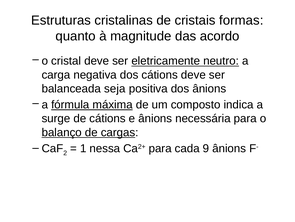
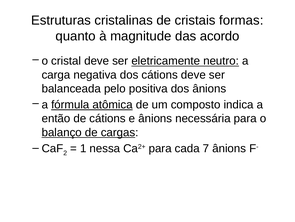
seja: seja -> pelo (115, 88)
máxima: máxima -> atômica (113, 104)
surge: surge -> então (56, 118)
9: 9 -> 7 (206, 148)
